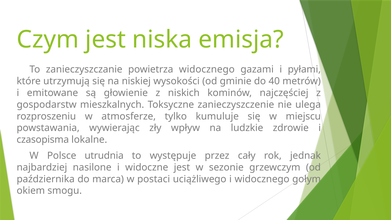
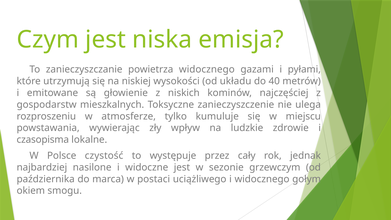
gminie: gminie -> układu (236, 81)
utrudnia: utrudnia -> czystość (104, 156)
